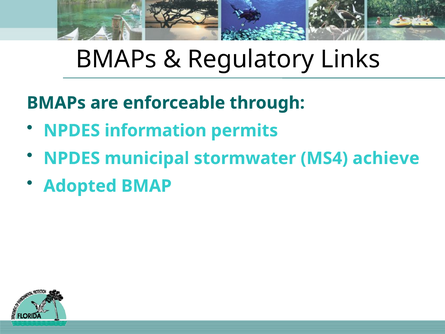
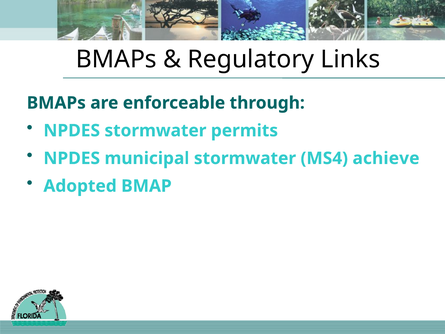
NPDES information: information -> stormwater (155, 131)
